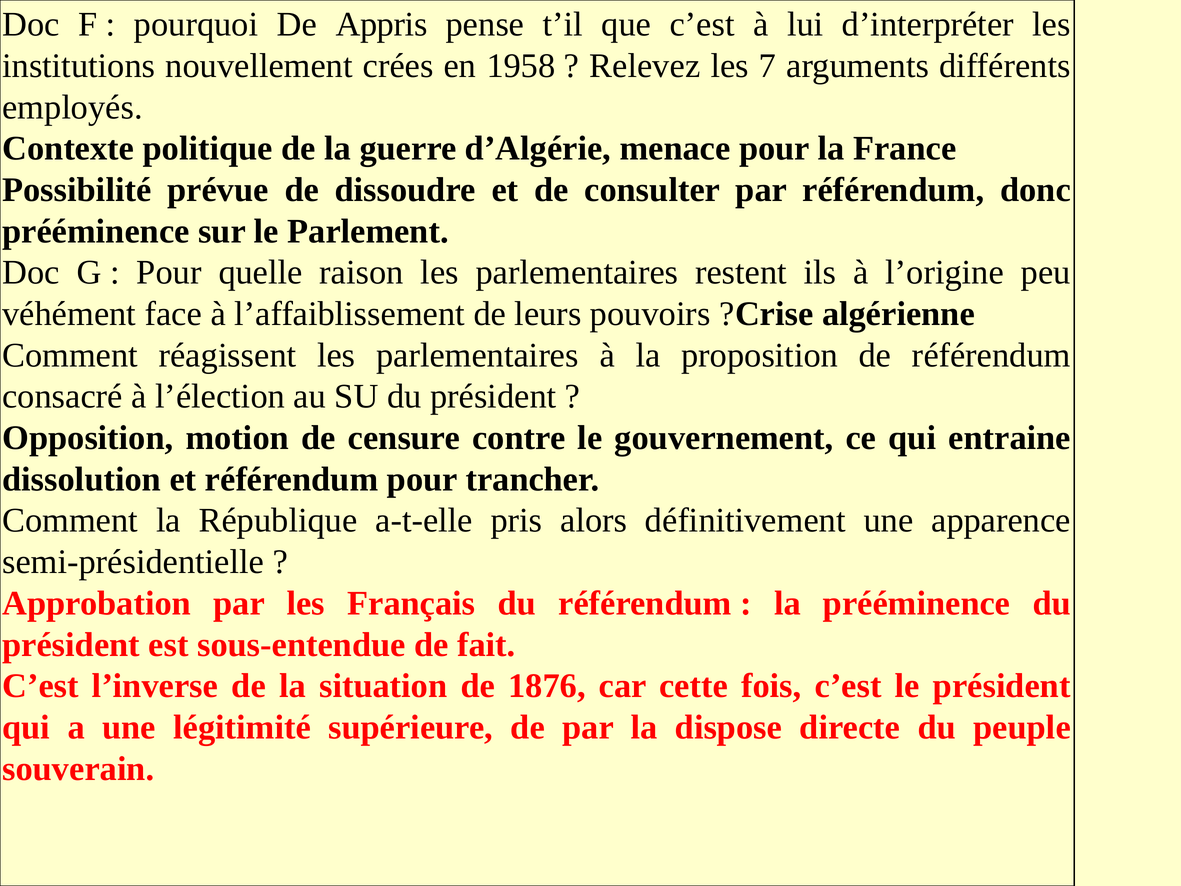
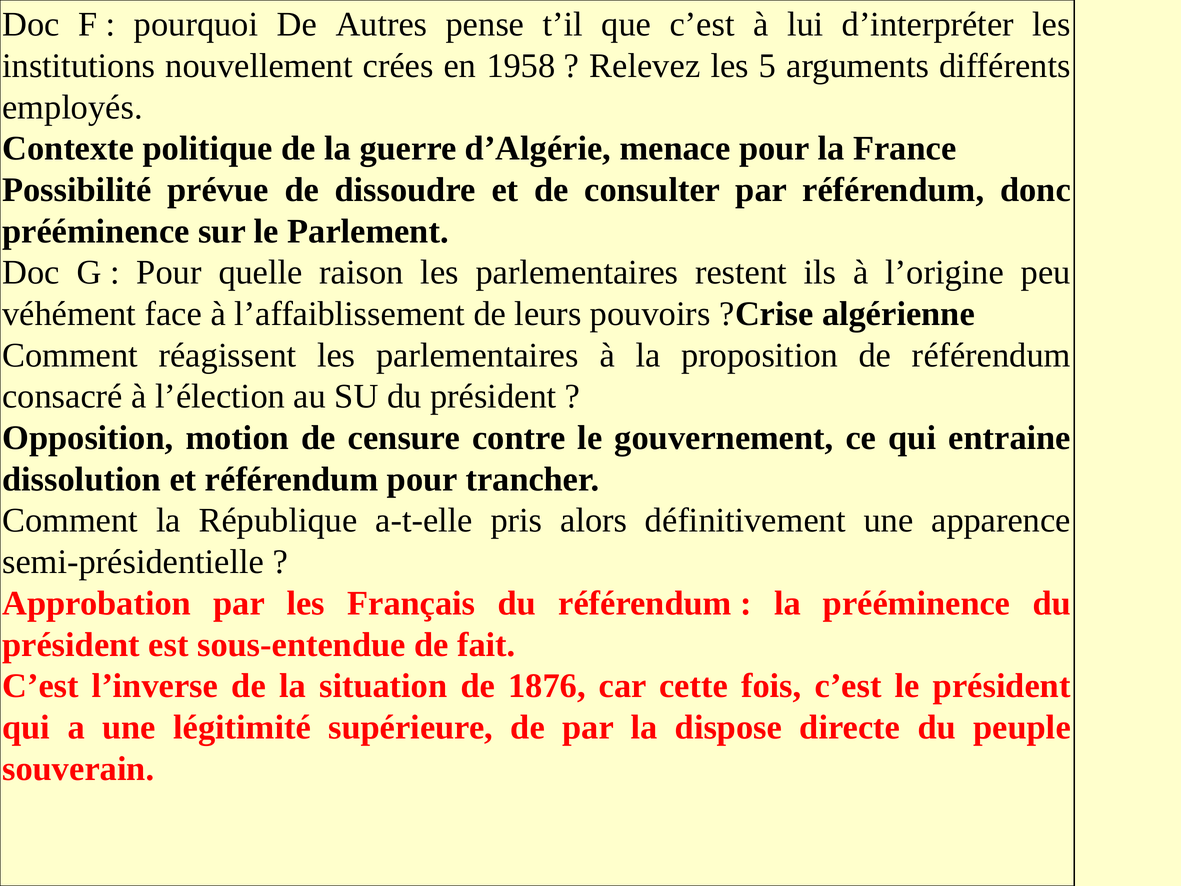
Appris: Appris -> Autres (381, 24)
7: 7 -> 5 (768, 66)
